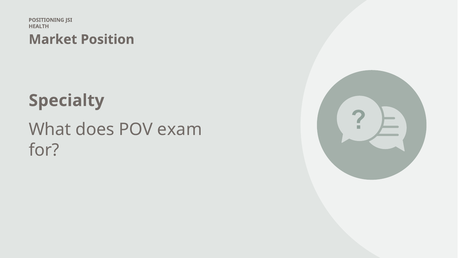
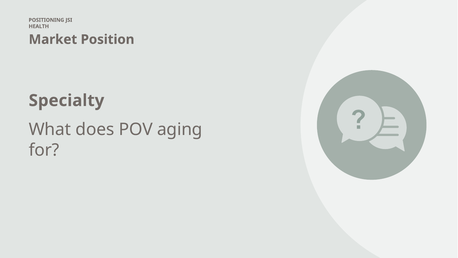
exam: exam -> aging (180, 129)
